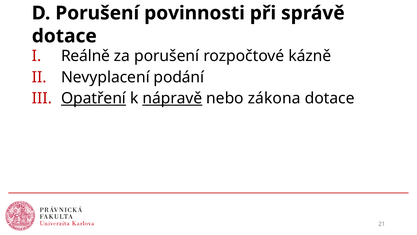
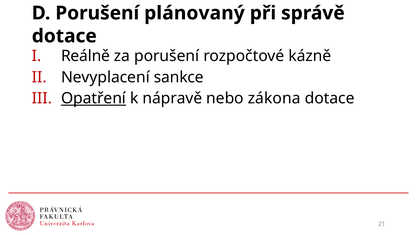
povinnosti: povinnosti -> plánovaný (194, 13)
podání: podání -> sankce (179, 77)
nápravě underline: present -> none (172, 98)
